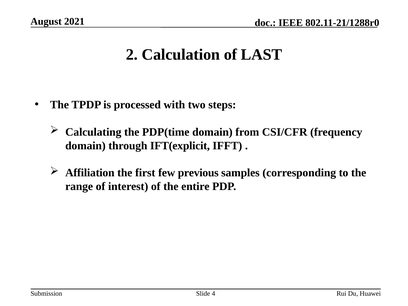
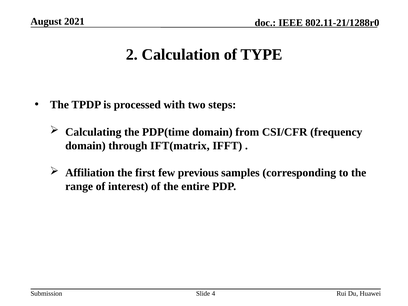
LAST: LAST -> TYPE (261, 55)
IFT(explicit: IFT(explicit -> IFT(matrix (180, 146)
